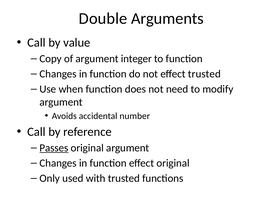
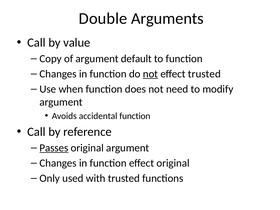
integer: integer -> default (136, 59)
not underline: none -> present (150, 74)
accidental number: number -> function (135, 116)
